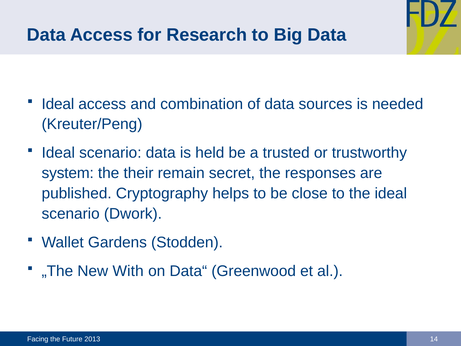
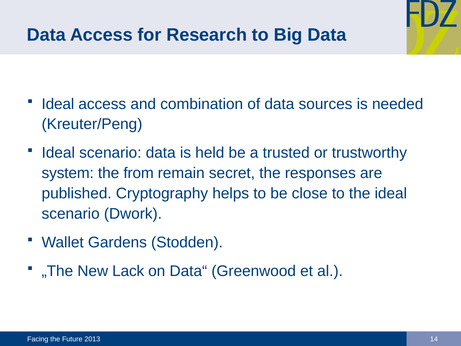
their: their -> from (139, 173)
With: With -> Lack (128, 271)
